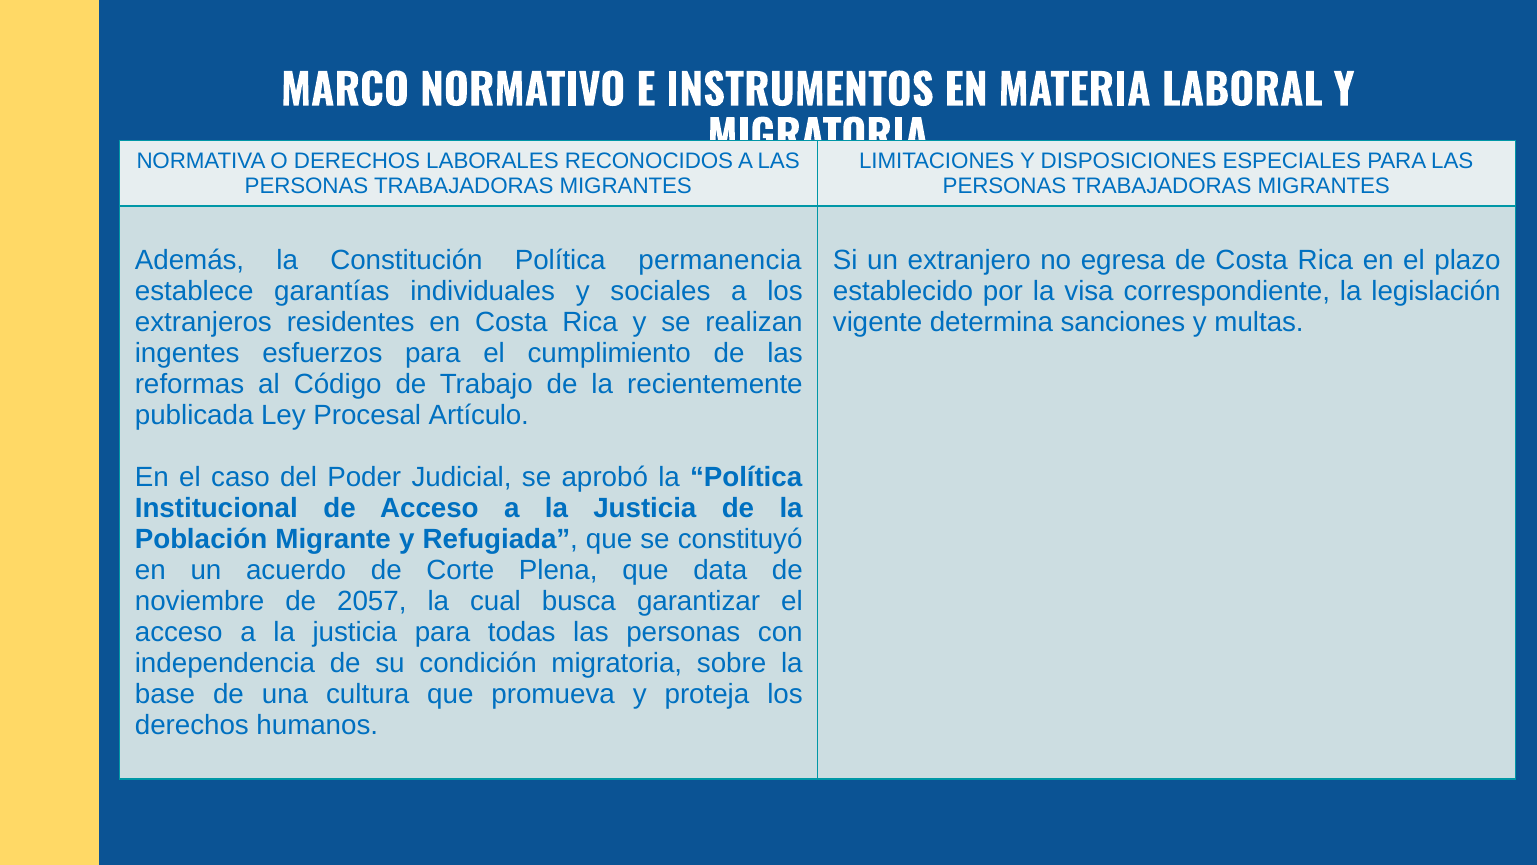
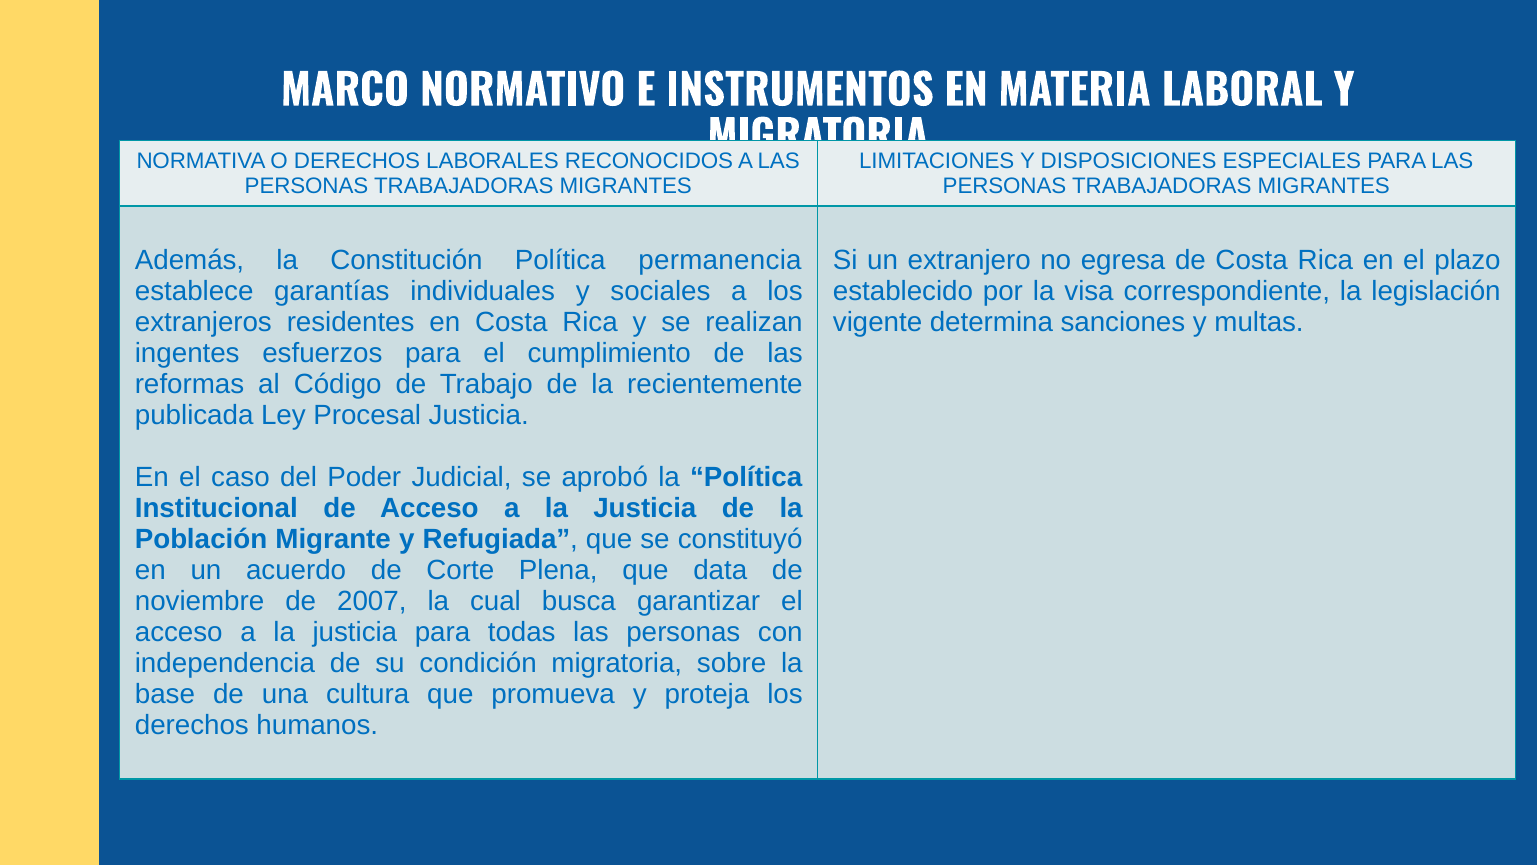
Procesal Artículo: Artículo -> Justicia (479, 415)
2057: 2057 -> 2007 (372, 601)
